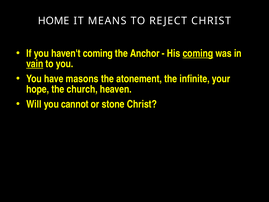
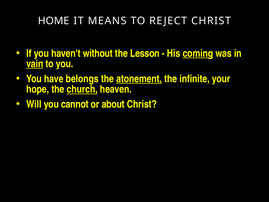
haven't coming: coming -> without (98, 53)
Anchor: Anchor -> Lesson (145, 53)
masons: masons -> belongs (82, 79)
atonement underline: none -> present (139, 79)
church underline: none -> present (82, 89)
stone: stone -> about (113, 104)
